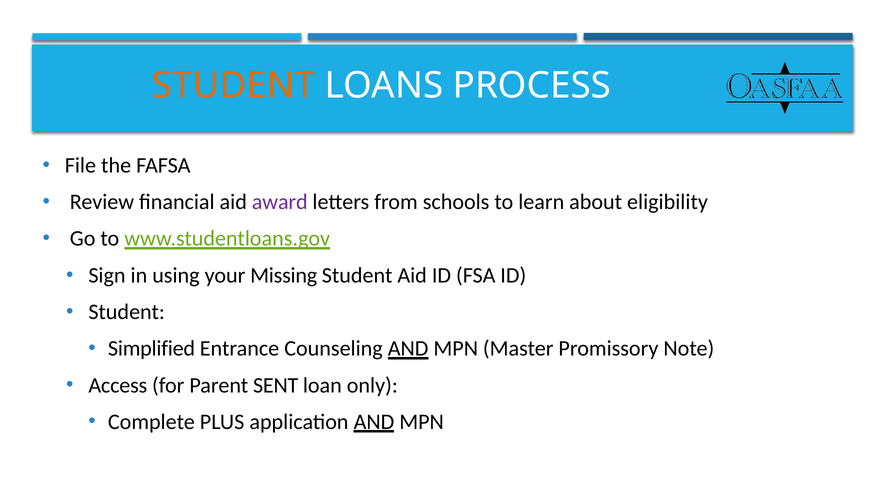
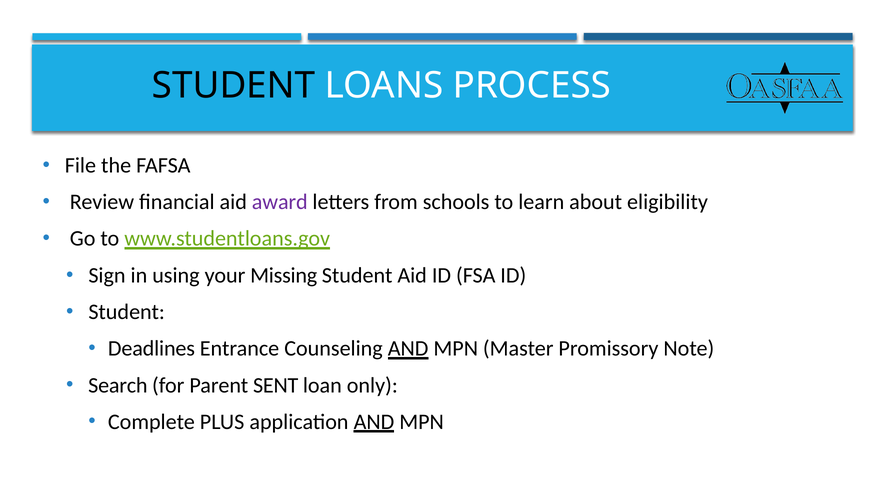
STUDENT colour: orange -> black (234, 85)
Simplified: Simplified -> Deadlines (151, 349)
Access: Access -> Search (118, 385)
